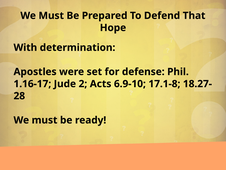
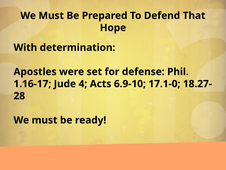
2: 2 -> 4 (83, 84)
17.1-8: 17.1-8 -> 17.1-0 (164, 84)
